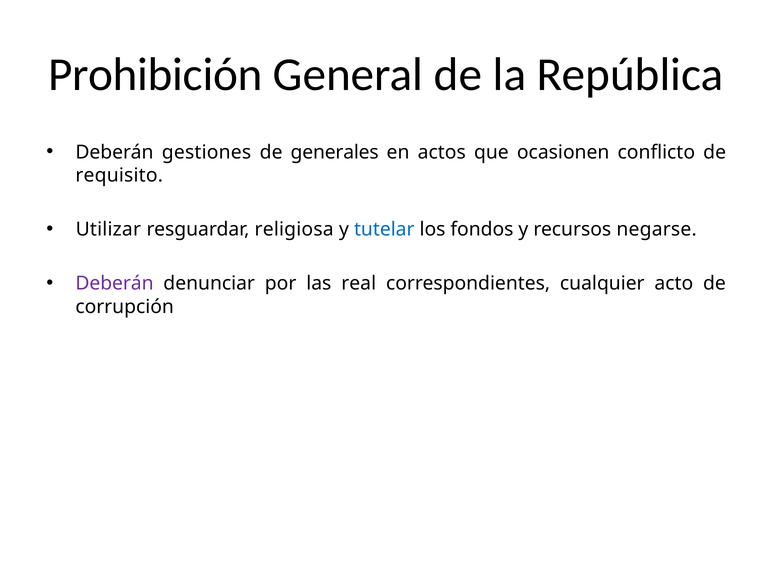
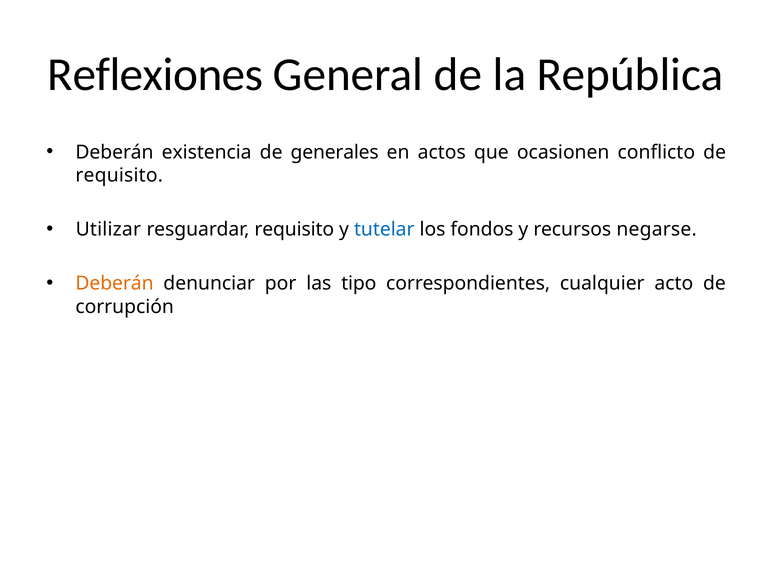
Prohibición: Prohibición -> Reflexiones (155, 75)
gestiones: gestiones -> existencia (207, 152)
resguardar religiosa: religiosa -> requisito (294, 229)
Deberán colour: purple -> orange (114, 283)
real: real -> tipo (359, 283)
